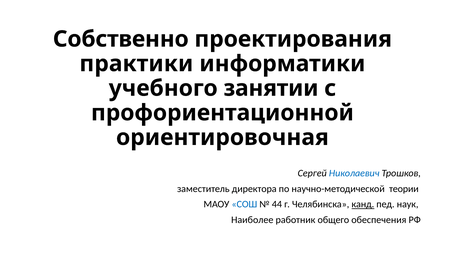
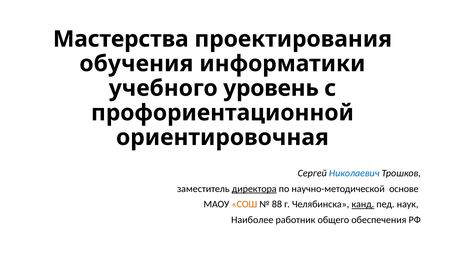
Собственно: Собственно -> Мастерства (121, 39)
практики: практики -> обучения (136, 64)
занятии: занятии -> уровень (271, 88)
директора underline: none -> present (254, 189)
теории: теории -> основе (404, 189)
СОШ colour: blue -> orange (244, 205)
44: 44 -> 88 (277, 205)
